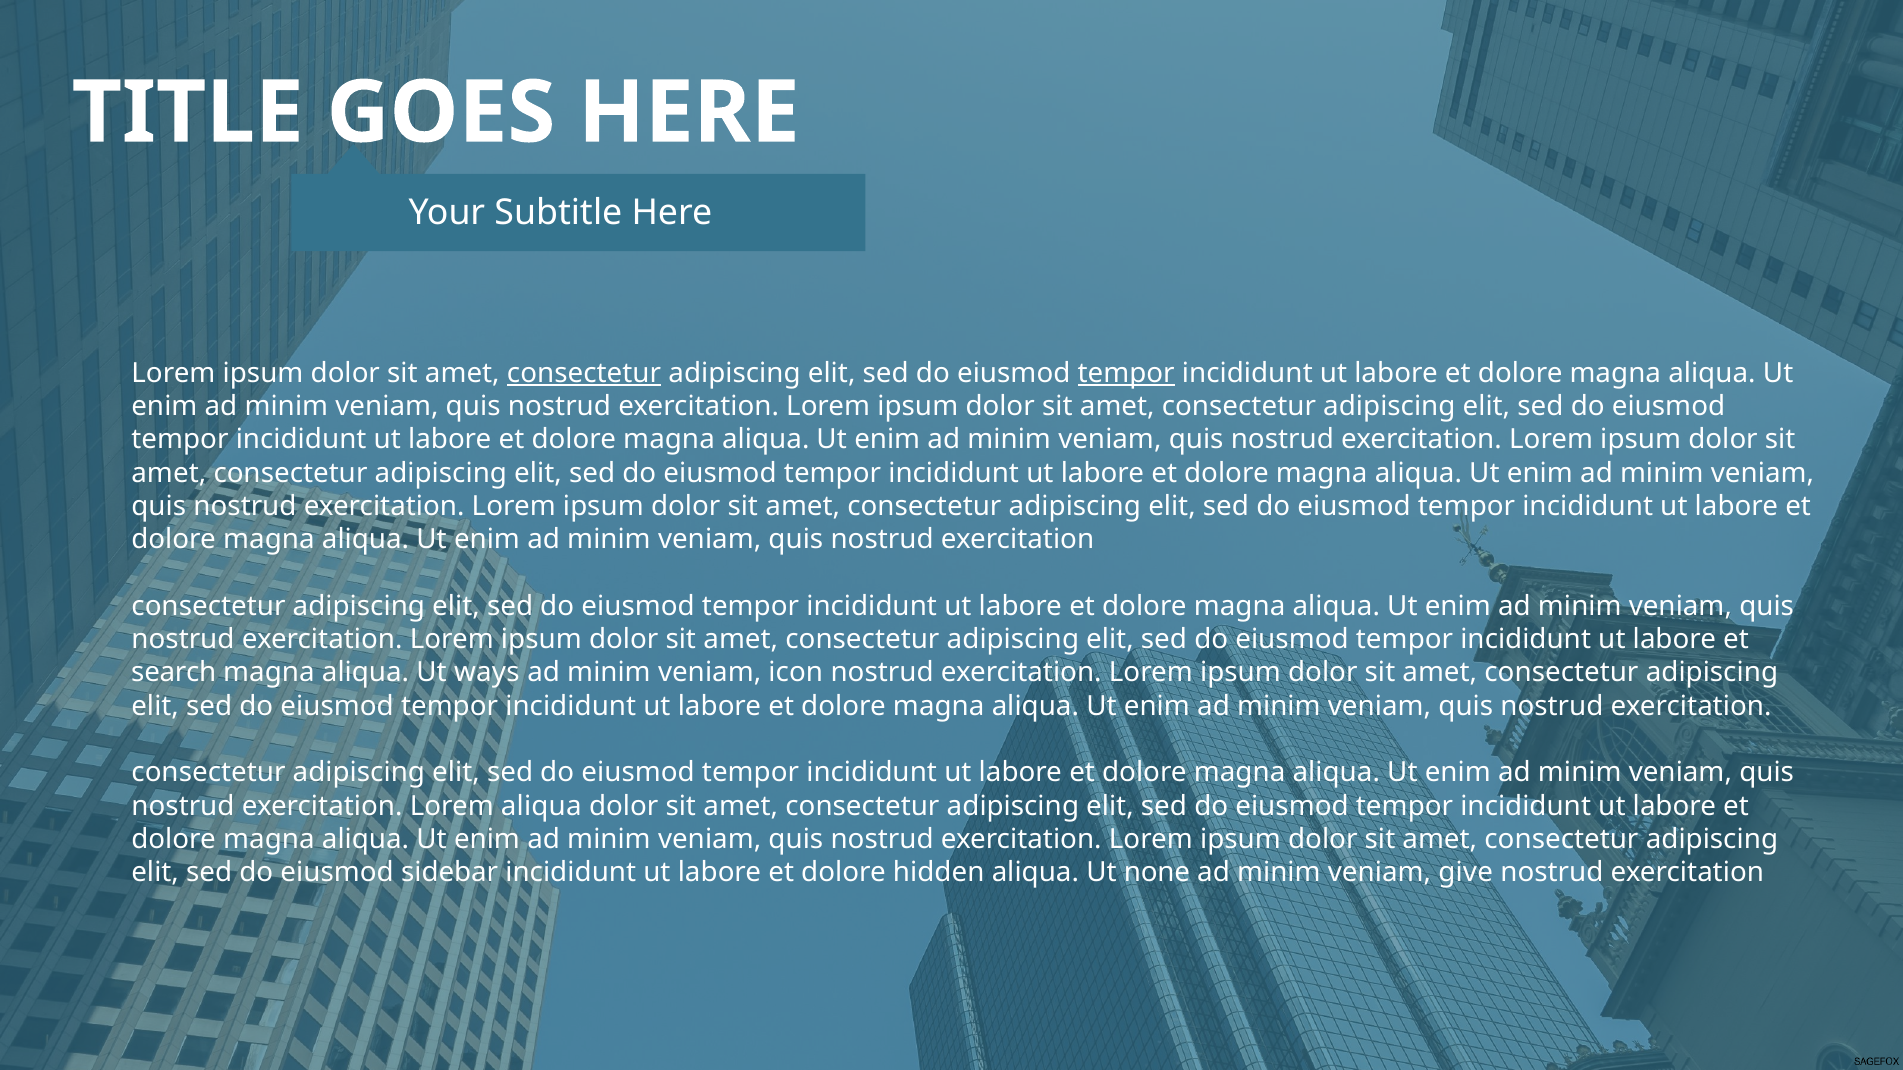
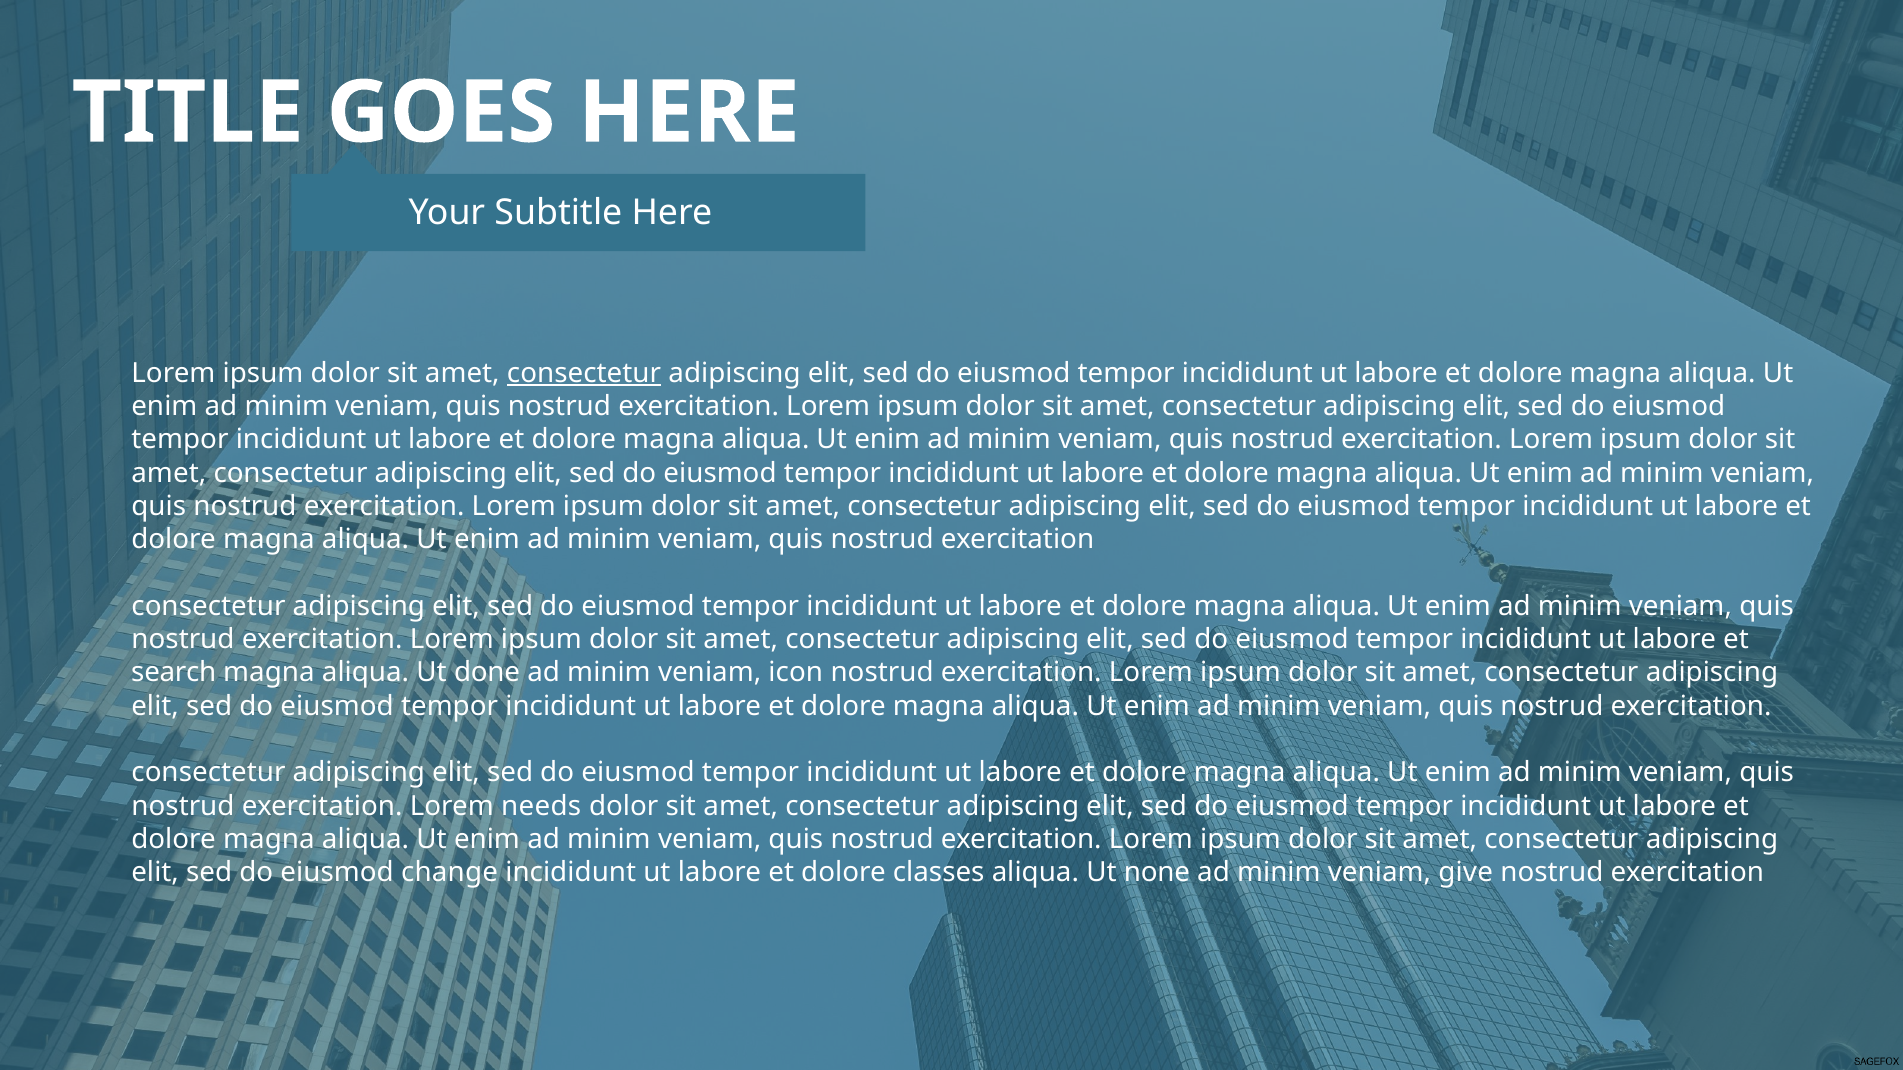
tempor underline: present -> none (1126, 373)
ways: ways -> done (487, 673)
Lorem aliqua: aliqua -> needs (541, 806)
sidebar: sidebar -> change (450, 873)
hidden: hidden -> classes (939, 873)
